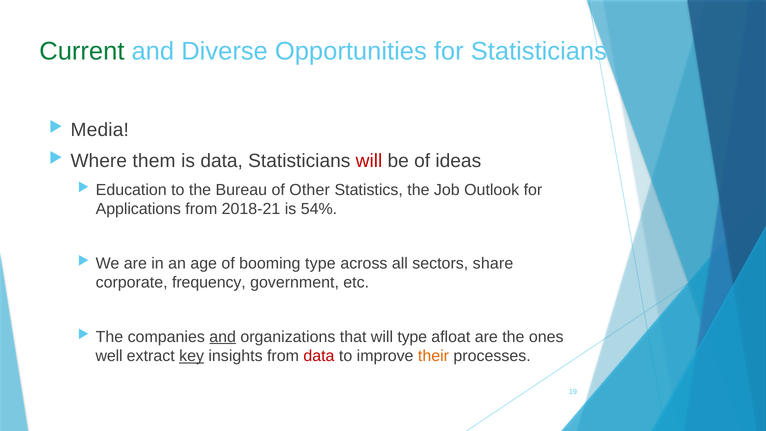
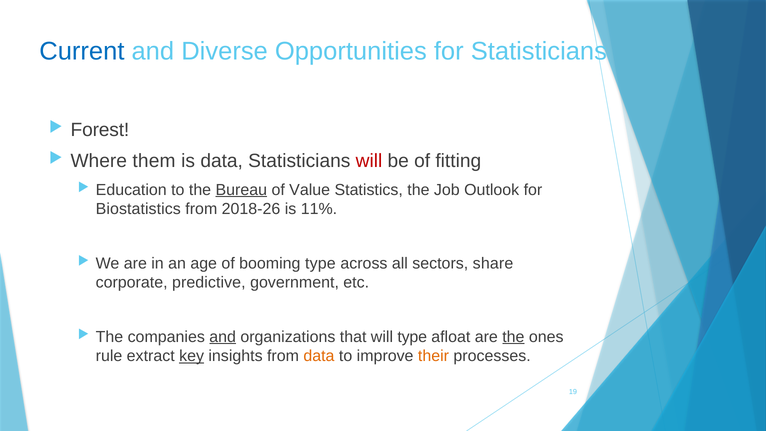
Current colour: green -> blue (82, 51)
Media: Media -> Forest (100, 130)
ideas: ideas -> fitting (458, 161)
Bureau underline: none -> present (241, 190)
Other: Other -> Value (310, 190)
Applications: Applications -> Biostatistics (138, 209)
2018-21: 2018-21 -> 2018-26 (251, 209)
54%: 54% -> 11% (319, 209)
frequency: frequency -> predictive (209, 282)
the underline: none -> present (513, 337)
well: well -> rule (109, 356)
data colour: red -> orange (319, 356)
